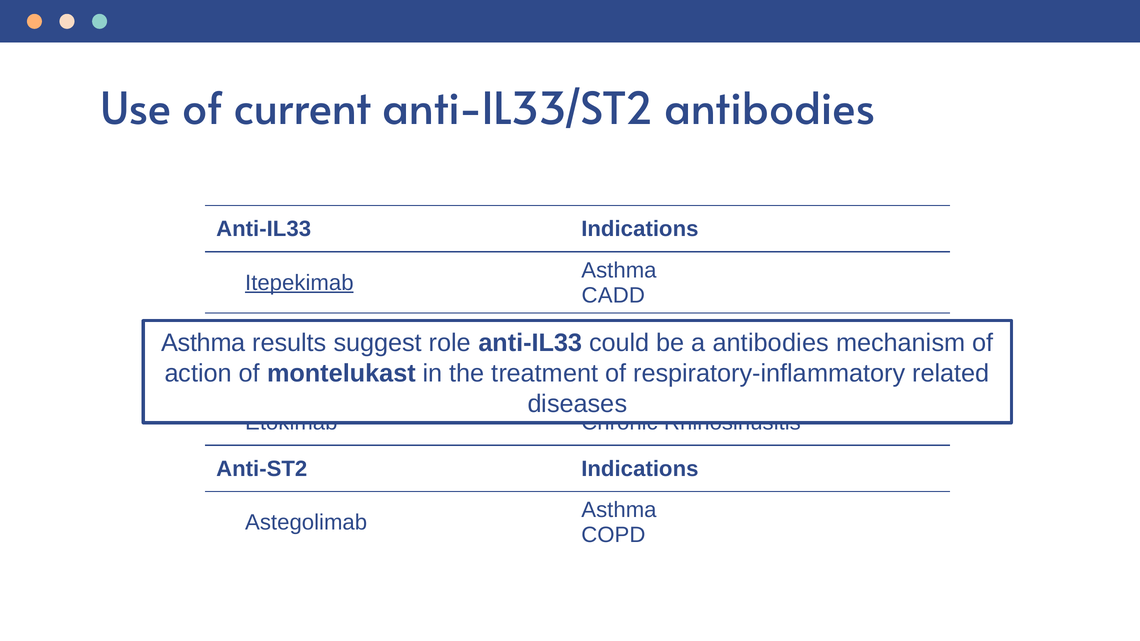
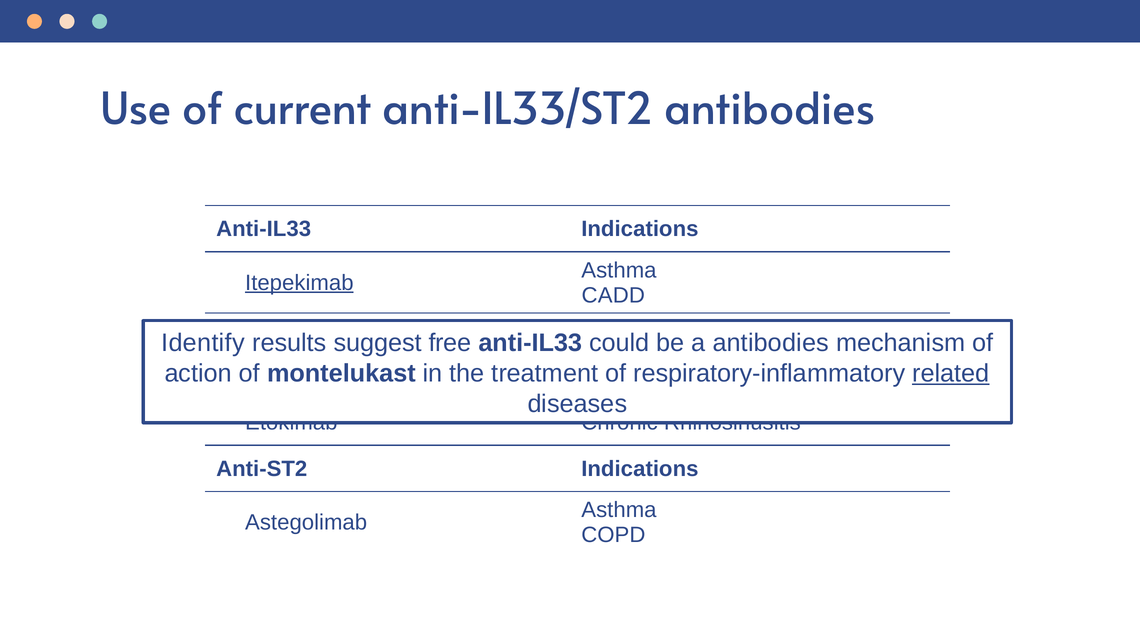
Asthma: Asthma -> Identify (203, 343)
role: role -> free (450, 343)
related underline: none -> present (951, 374)
